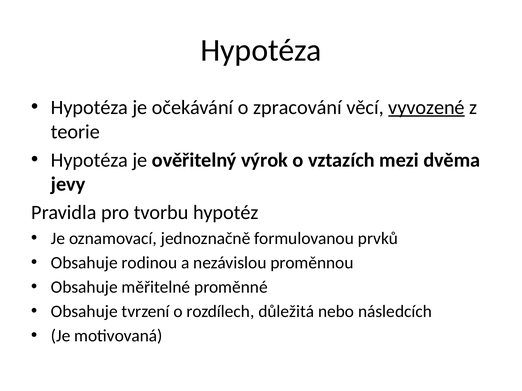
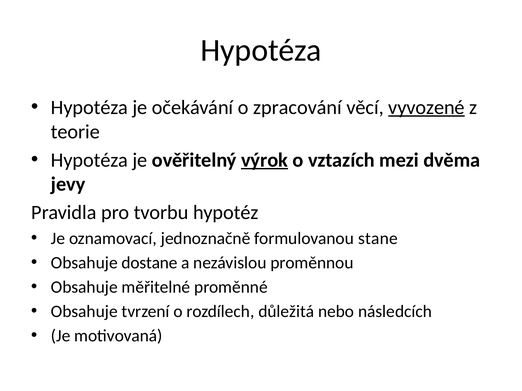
výrok underline: none -> present (265, 160)
prvků: prvků -> stane (378, 239)
rodinou: rodinou -> dostane (149, 263)
